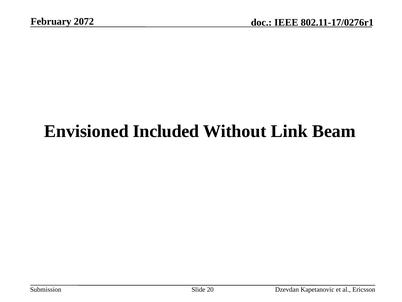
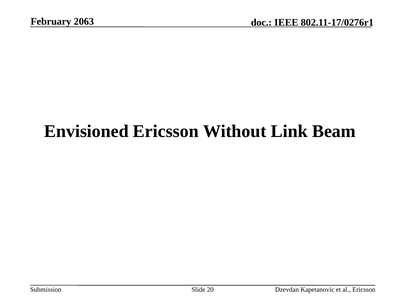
2072: 2072 -> 2063 (84, 21)
Envisioned Included: Included -> Ericsson (166, 131)
